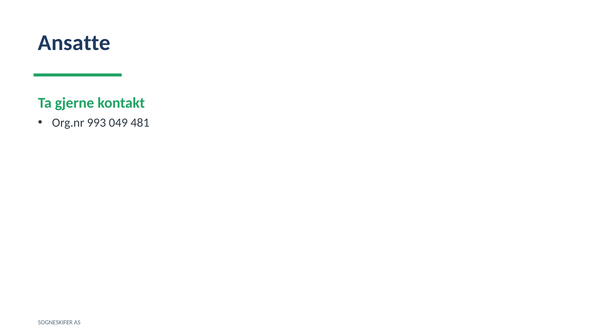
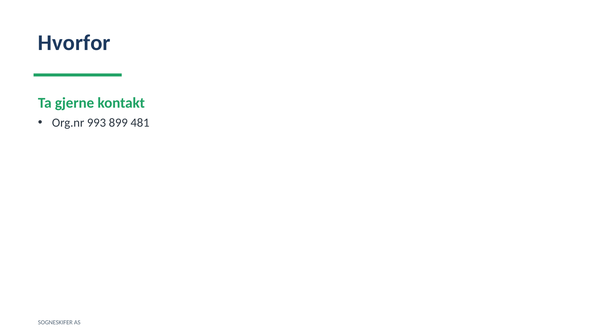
Ansatte: Ansatte -> Hvorfor (74, 43)
049: 049 -> 899 (118, 123)
